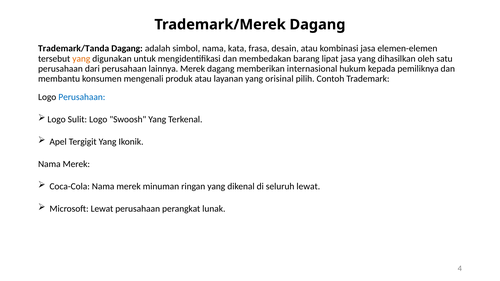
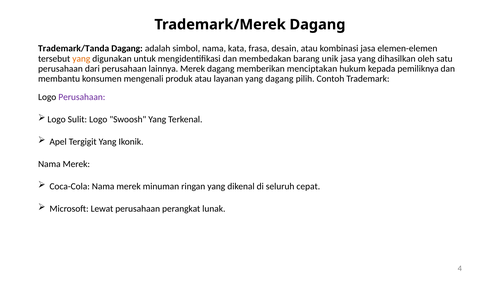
lipat: lipat -> unik (330, 59)
internasional: internasional -> menciptakan (312, 69)
yang orisinal: orisinal -> dagang (279, 79)
Perusahaan colour: blue -> purple (82, 97)
seluruh lewat: lewat -> cepat (308, 186)
